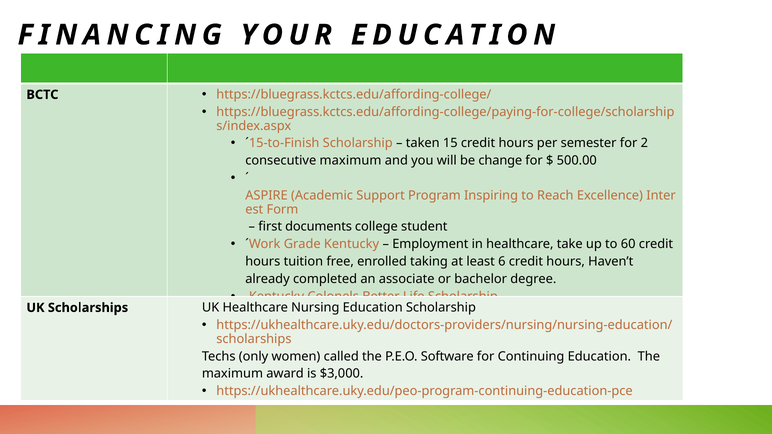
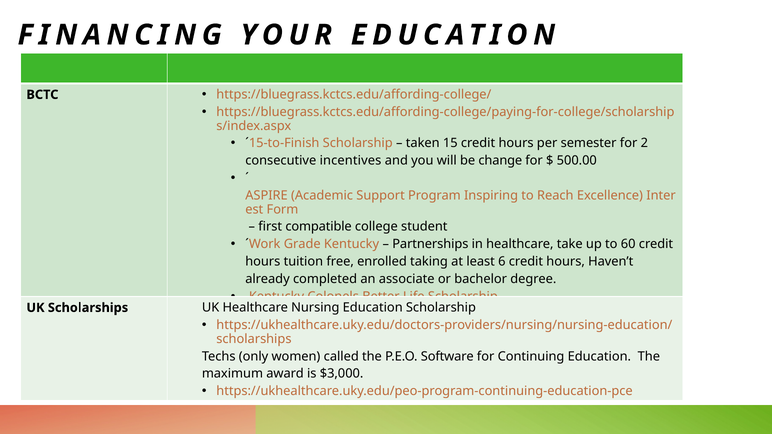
consecutive maximum: maximum -> incentives (351, 161)
documents: documents -> compatible (319, 227)
Employment: Employment -> Partnerships (430, 244)
